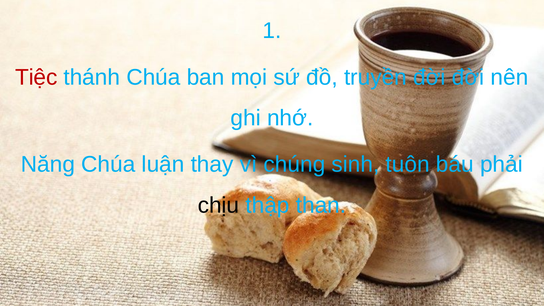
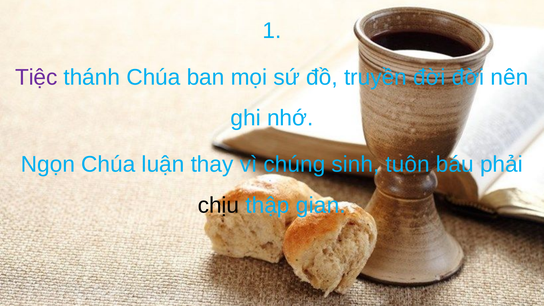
Tiệc colour: red -> purple (36, 77)
Năng: Năng -> Ngọn (48, 164)
than: than -> gian (321, 205)
